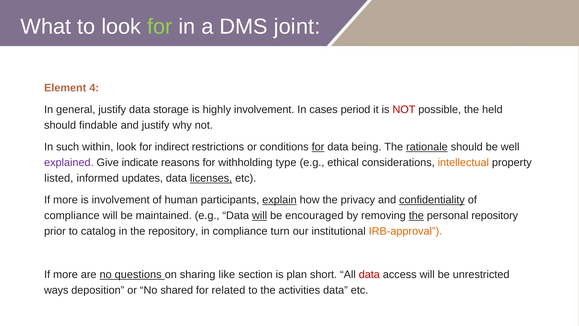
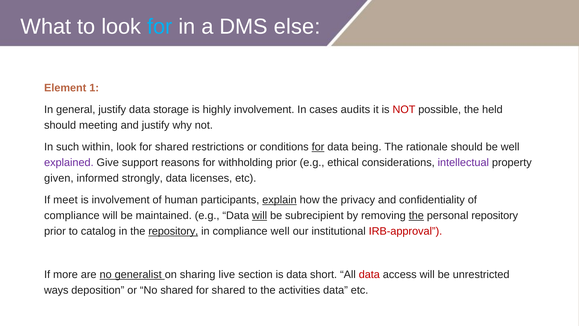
for colour: light green -> light blue (160, 27)
joint: joint -> else (297, 27)
4: 4 -> 1 (94, 88)
period: period -> audits (355, 110)
findable: findable -> meeting (98, 125)
look for indirect: indirect -> shared (172, 147)
rationale underline: present -> none (427, 147)
indicate: indicate -> support (140, 162)
withholding type: type -> prior (286, 162)
intellectual colour: orange -> purple (463, 162)
listed: listed -> given (59, 178)
updates: updates -> strongly (142, 178)
licenses underline: present -> none (211, 178)
more: more -> meet (65, 200)
confidentiality underline: present -> none (432, 200)
encouraged: encouraged -> subrecipient (314, 215)
repository underline: none -> present (173, 231)
compliance turn: turn -> well (280, 231)
IRB-approval colour: orange -> red (405, 231)
questions: questions -> generalist (138, 274)
like: like -> live (227, 274)
is plan: plan -> data (297, 274)
related: related -> shared (228, 290)
